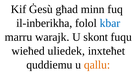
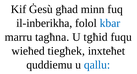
warajk: warajk -> tagħna (52, 37)
skont: skont -> tgħid (96, 37)
uliedek: uliedek -> tiegħek (66, 51)
qallu colour: orange -> blue (97, 65)
